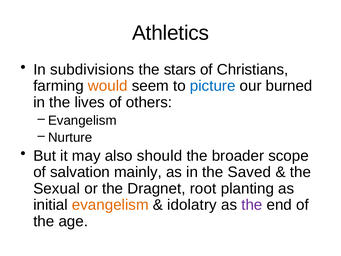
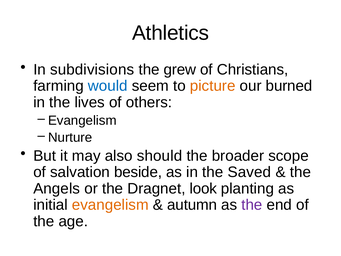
stars: stars -> grew (180, 69)
would colour: orange -> blue (108, 86)
picture colour: blue -> orange (213, 86)
mainly: mainly -> beside (138, 172)
Sexual: Sexual -> Angels (57, 188)
root: root -> look (203, 188)
idolatry: idolatry -> autumn (192, 205)
